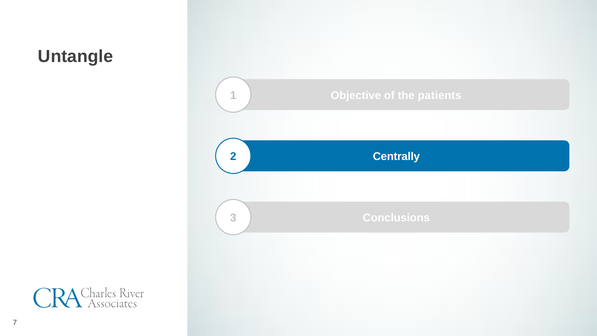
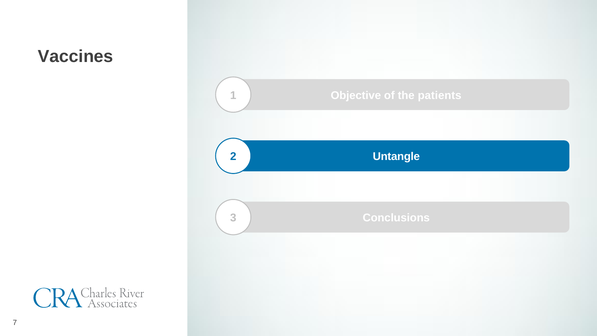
Untangle: Untangle -> Vaccines (76, 56)
Centrally: Centrally -> Untangle (396, 157)
